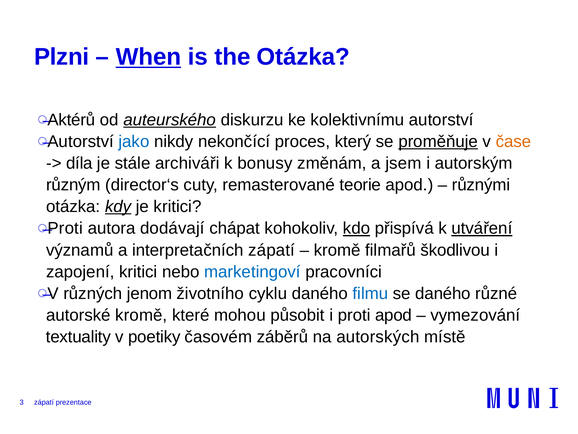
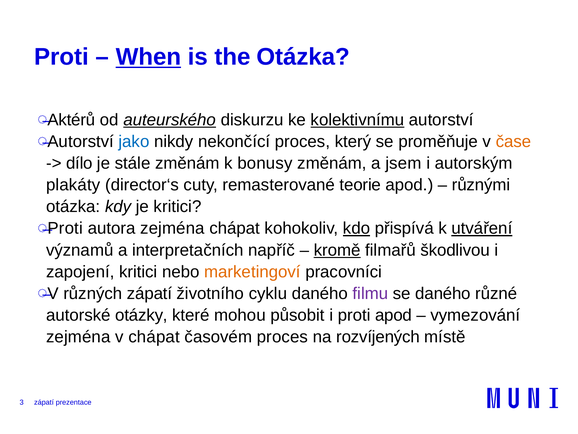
Plzni: Plzni -> Proti (62, 57)
kolektivnímu underline: none -> present (357, 120)
proměňuje underline: present -> none (438, 141)
díla: díla -> dílo (79, 163)
stále archiváři: archiváři -> změnám (187, 163)
různým: různým -> plakáty (73, 185)
kdy underline: present -> none (118, 206)
autora dodávají: dodávají -> zejména (172, 228)
interpretačních zápatí: zápatí -> napříč (272, 250)
kromě underline: none -> present (337, 250)
marketingoví colour: blue -> orange (252, 272)
různých jenom: jenom -> zápatí (150, 293)
filmu colour: blue -> purple (370, 293)
autorské kromě: kromě -> otázky (141, 315)
textuality: textuality -> zejména (78, 337)
v poetiky: poetiky -> chápat (154, 337)
časovém záběrů: záběrů -> proces (282, 337)
autorských: autorských -> rozvíjených (378, 337)
